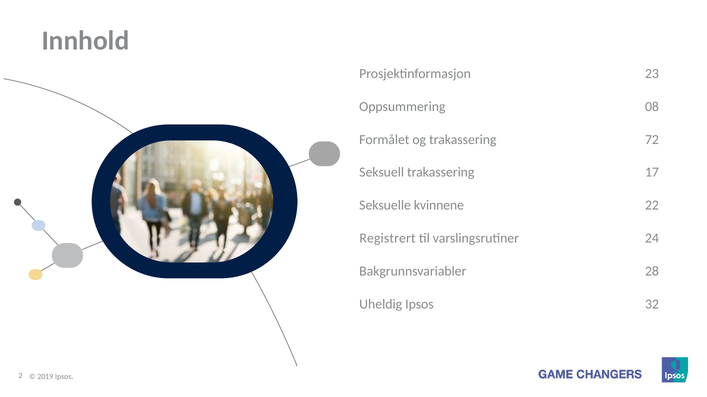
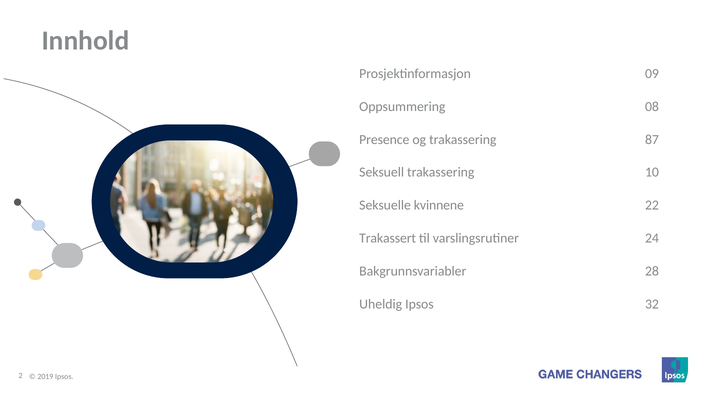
23: 23 -> 09 (652, 74)
Formålet: Formålet -> Presence (384, 140)
72: 72 -> 87 (652, 140)
17: 17 -> 10 (652, 173)
Registrert: Registrert -> Trakassert (388, 239)
